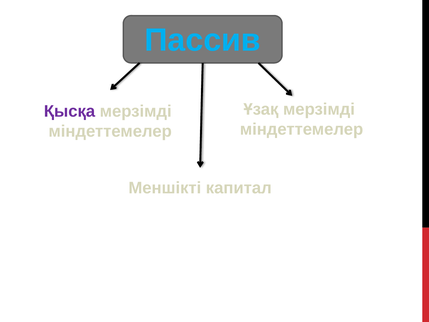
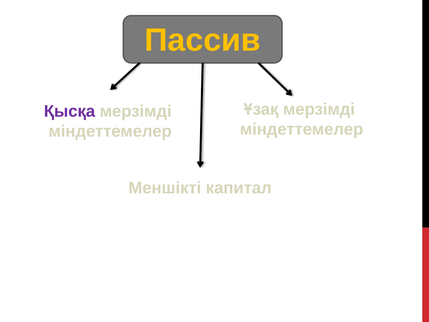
Пассив colour: light blue -> yellow (203, 40)
